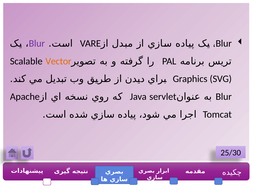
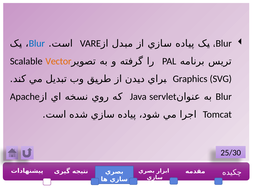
Blur colour: purple -> blue (37, 43)
